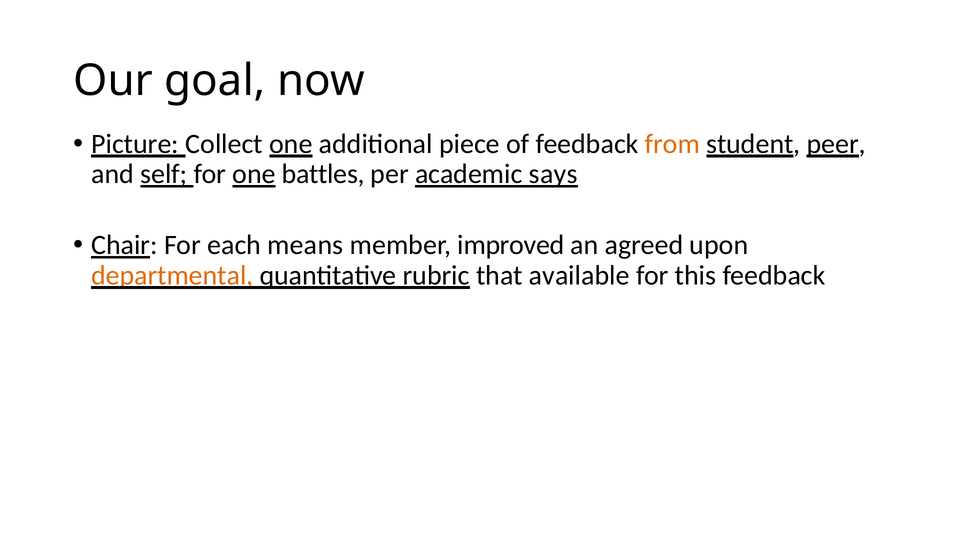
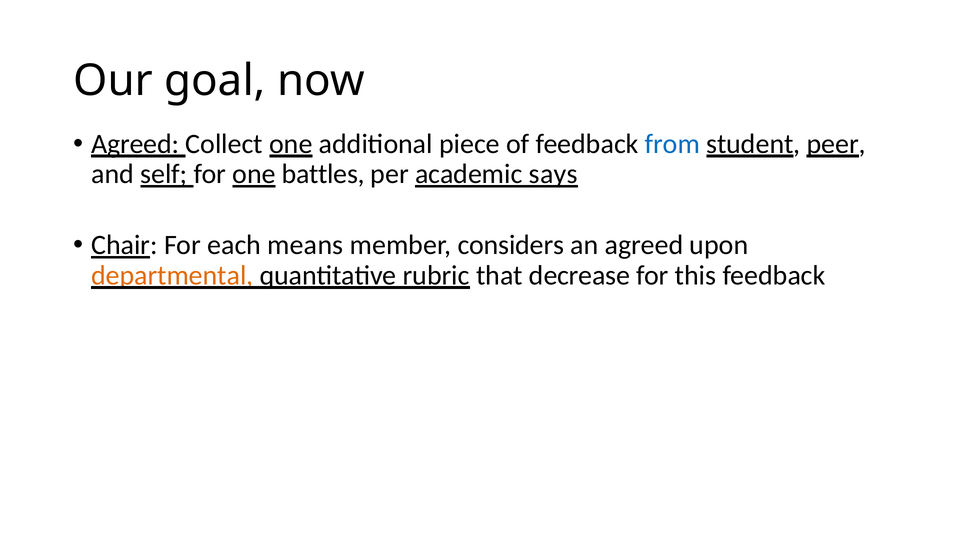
Picture: Picture -> Agreed (135, 144)
from colour: orange -> blue (672, 144)
improved: improved -> considers (511, 245)
available: available -> decrease (580, 275)
